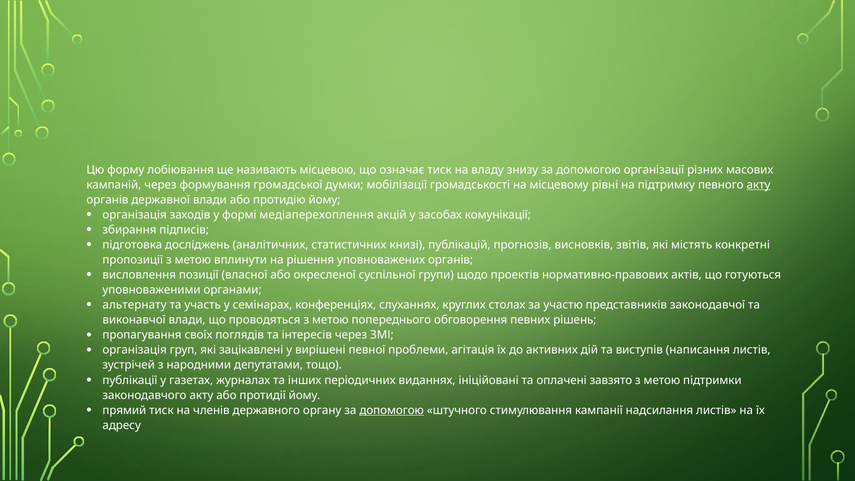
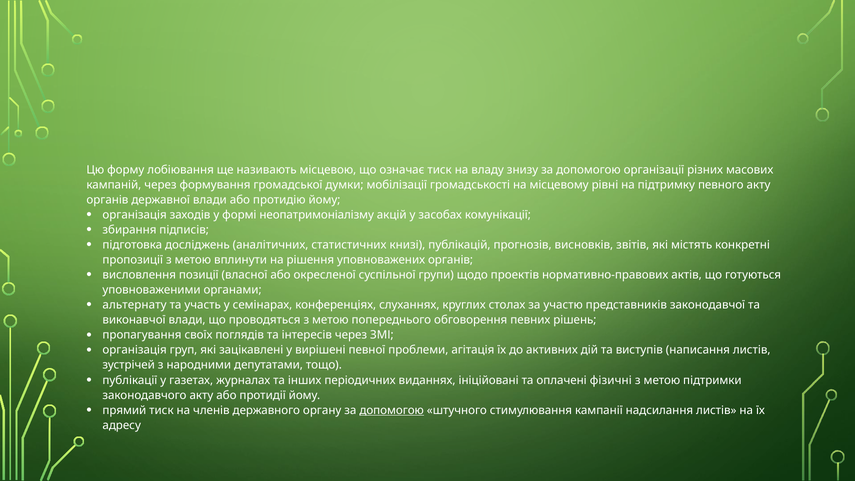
акту underline: present -> none (758, 185)
медіаперехоплення: медіаперехоплення -> неопатримоніалізму (317, 215)
завзято: завзято -> фізичні (611, 380)
